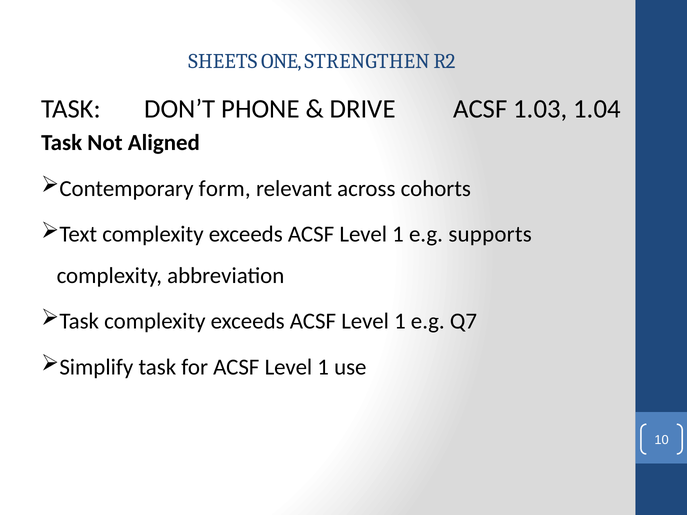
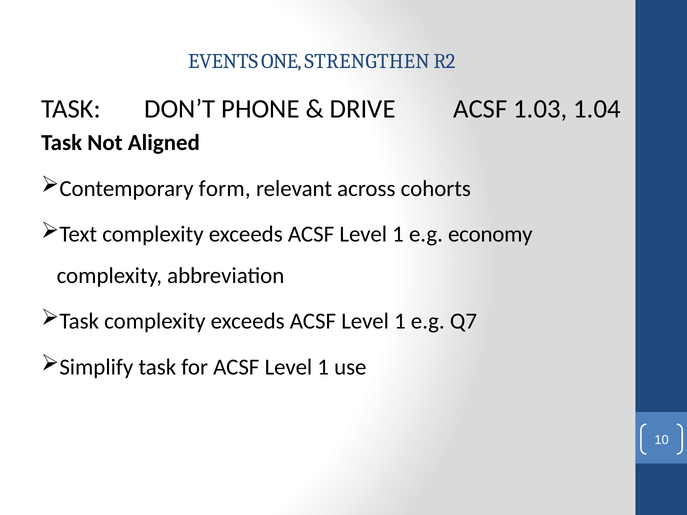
SHEETS: SHEETS -> EVENTS (223, 61)
supports: supports -> economy (490, 234)
